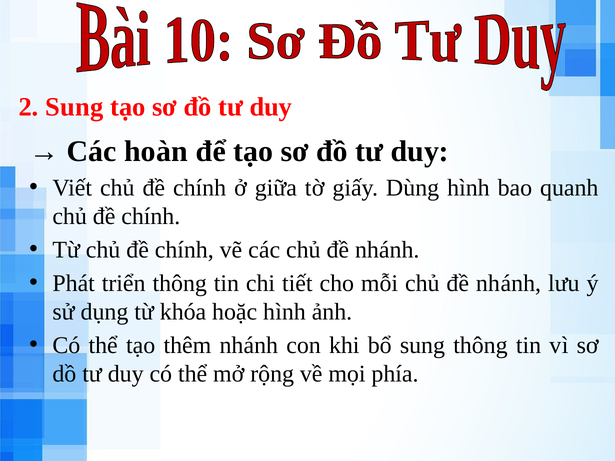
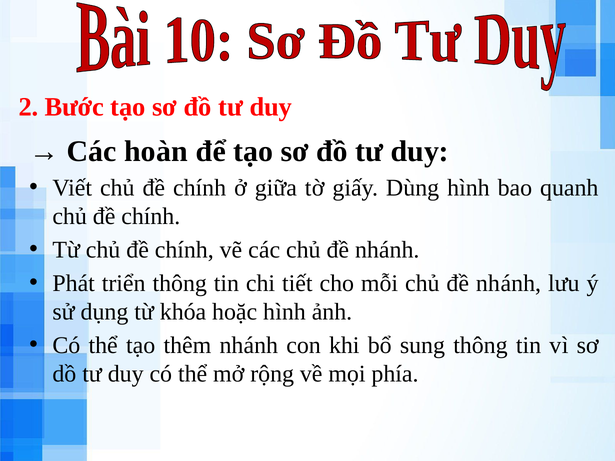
2 Sung: Sung -> Bước (74, 107)
